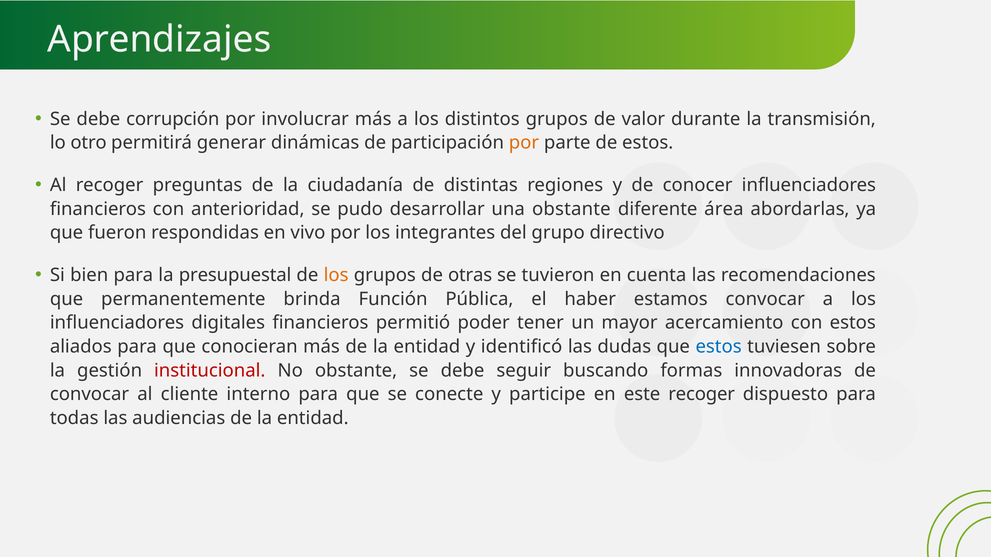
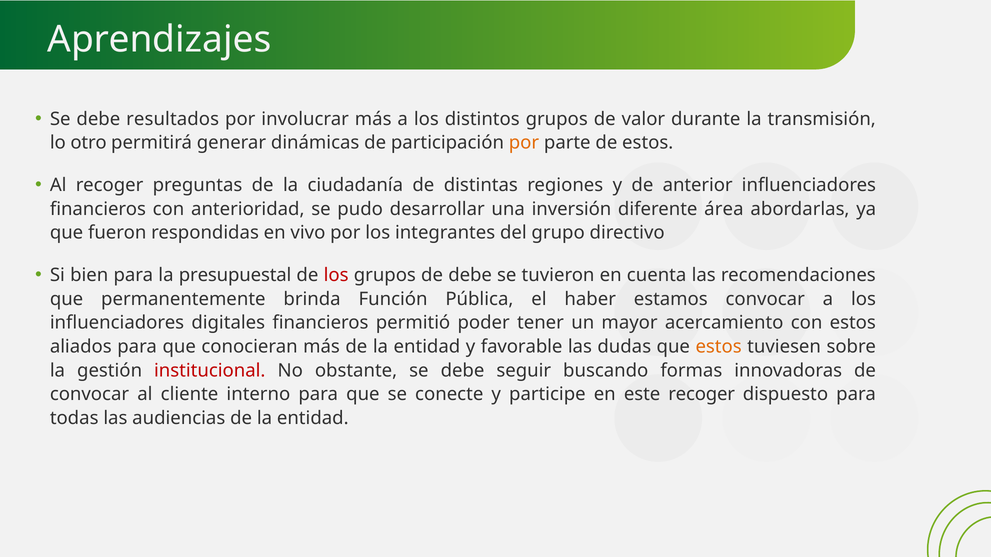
corrupción: corrupción -> resultados (173, 119)
conocer: conocer -> anterior (698, 185)
una obstante: obstante -> inversión (571, 209)
los colour: orange -> red (336, 275)
de otras: otras -> debe (470, 275)
identificó: identificó -> favorable (522, 347)
estos colour: blue -> orange (719, 347)
